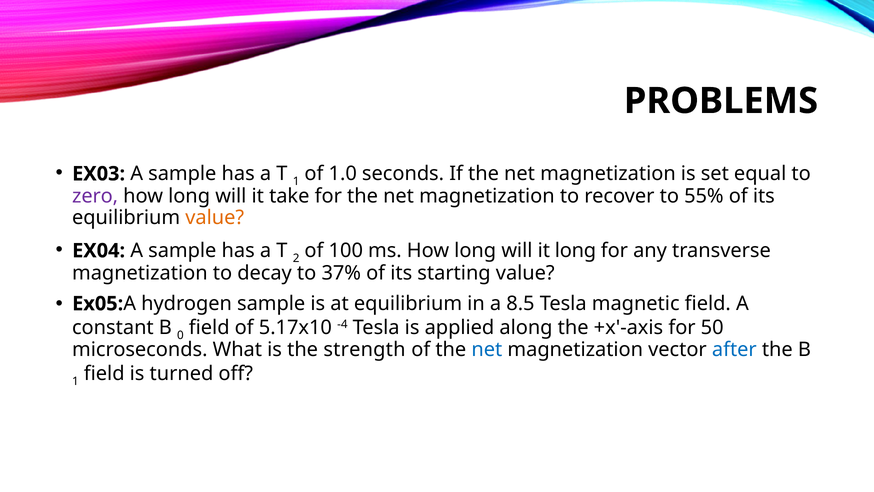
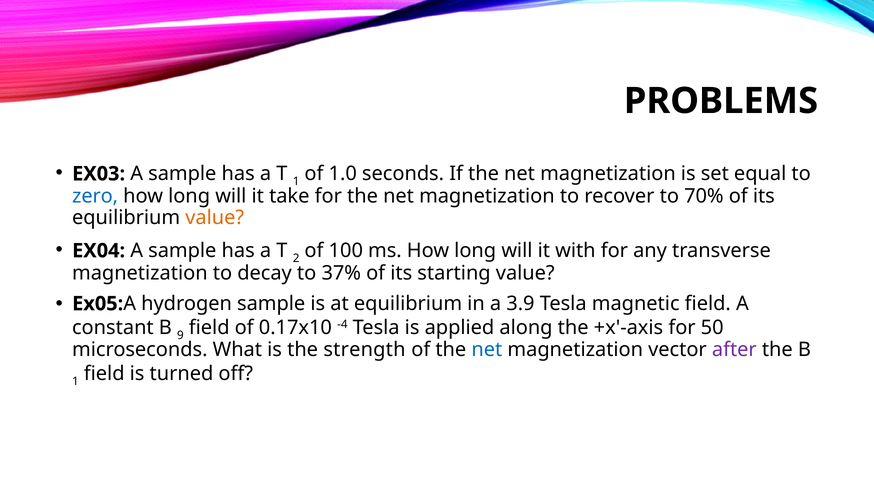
zero colour: purple -> blue (95, 196)
55%: 55% -> 70% (704, 196)
it long: long -> with (575, 251)
8.5: 8.5 -> 3.9 (520, 303)
0: 0 -> 9 (180, 335)
5.17x10: 5.17x10 -> 0.17x10 (295, 327)
after colour: blue -> purple (734, 350)
